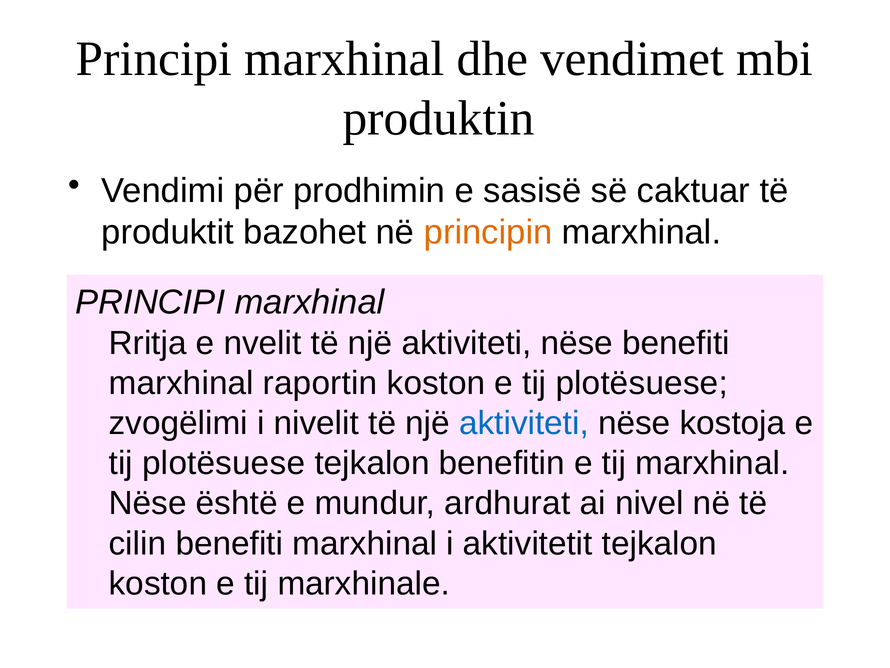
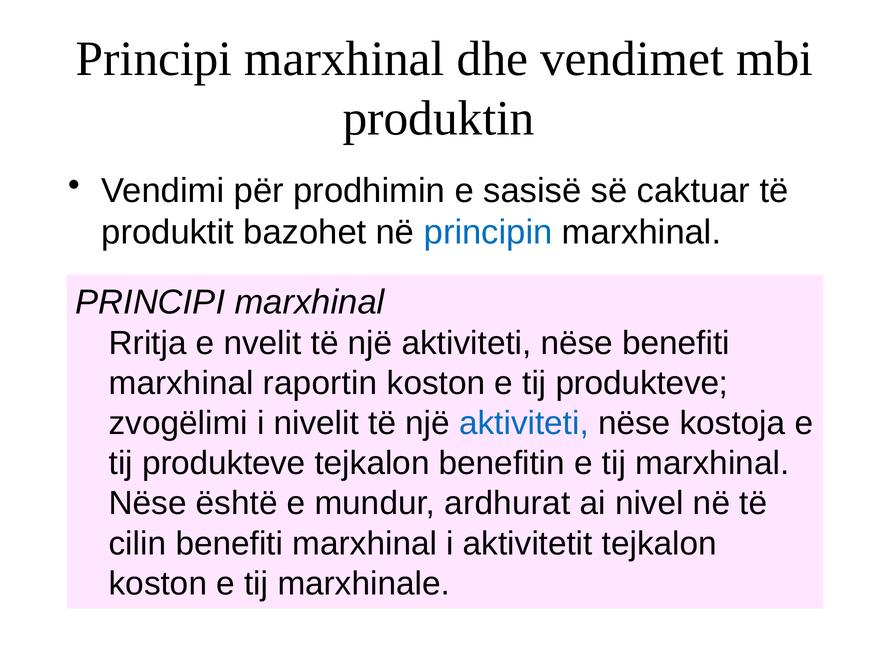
principin colour: orange -> blue (488, 232)
koston e tij plotësuese: plotësuese -> produkteve (642, 383)
plotësuese: plotësuese -> produkteve (224, 463)
